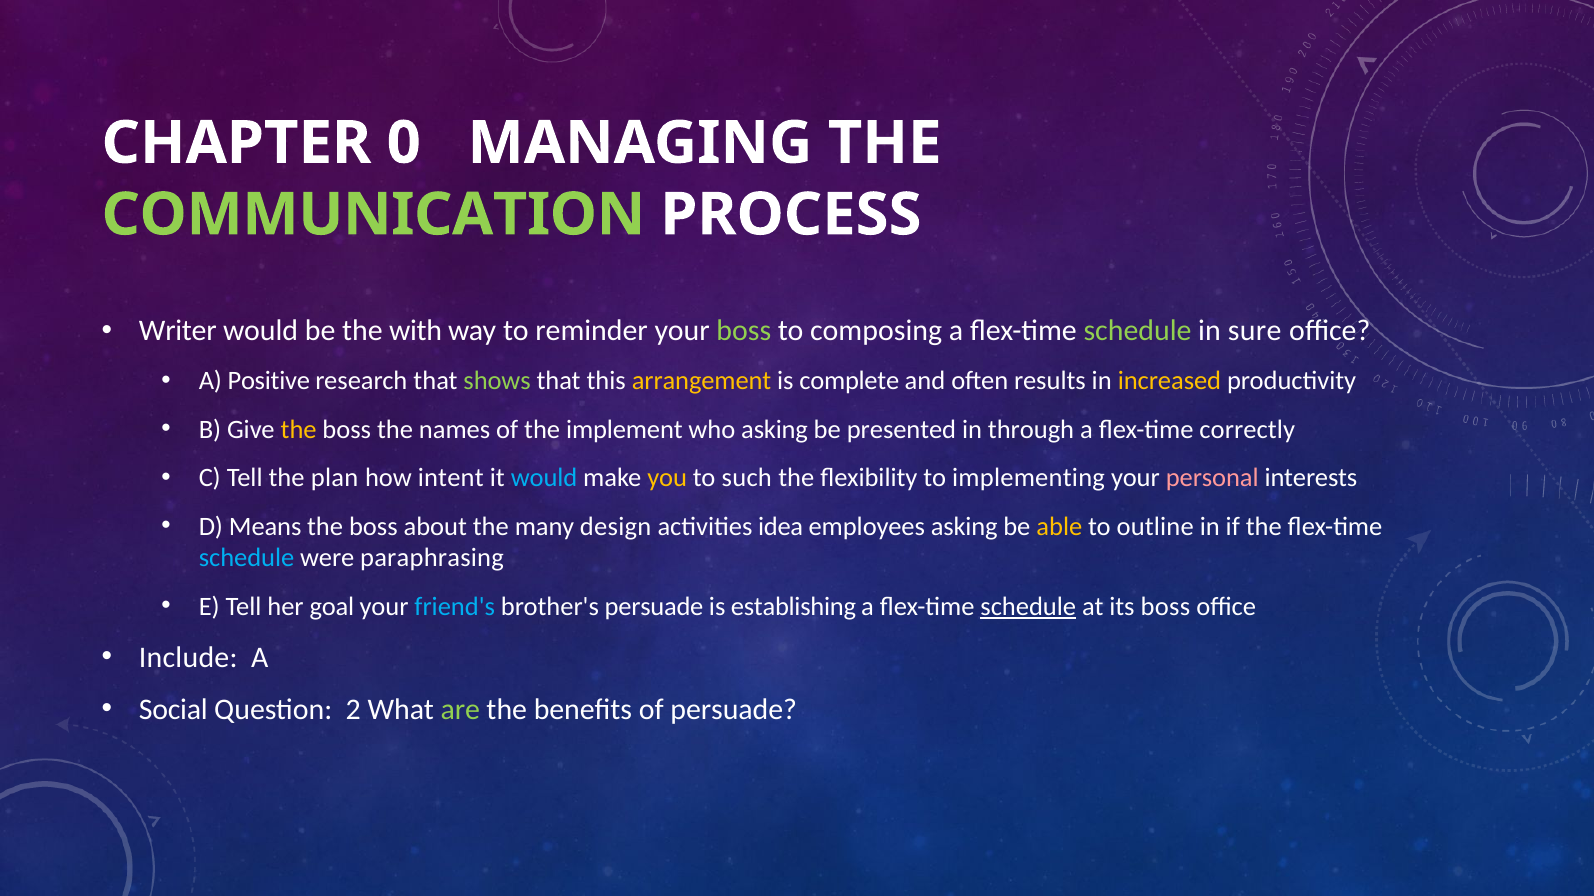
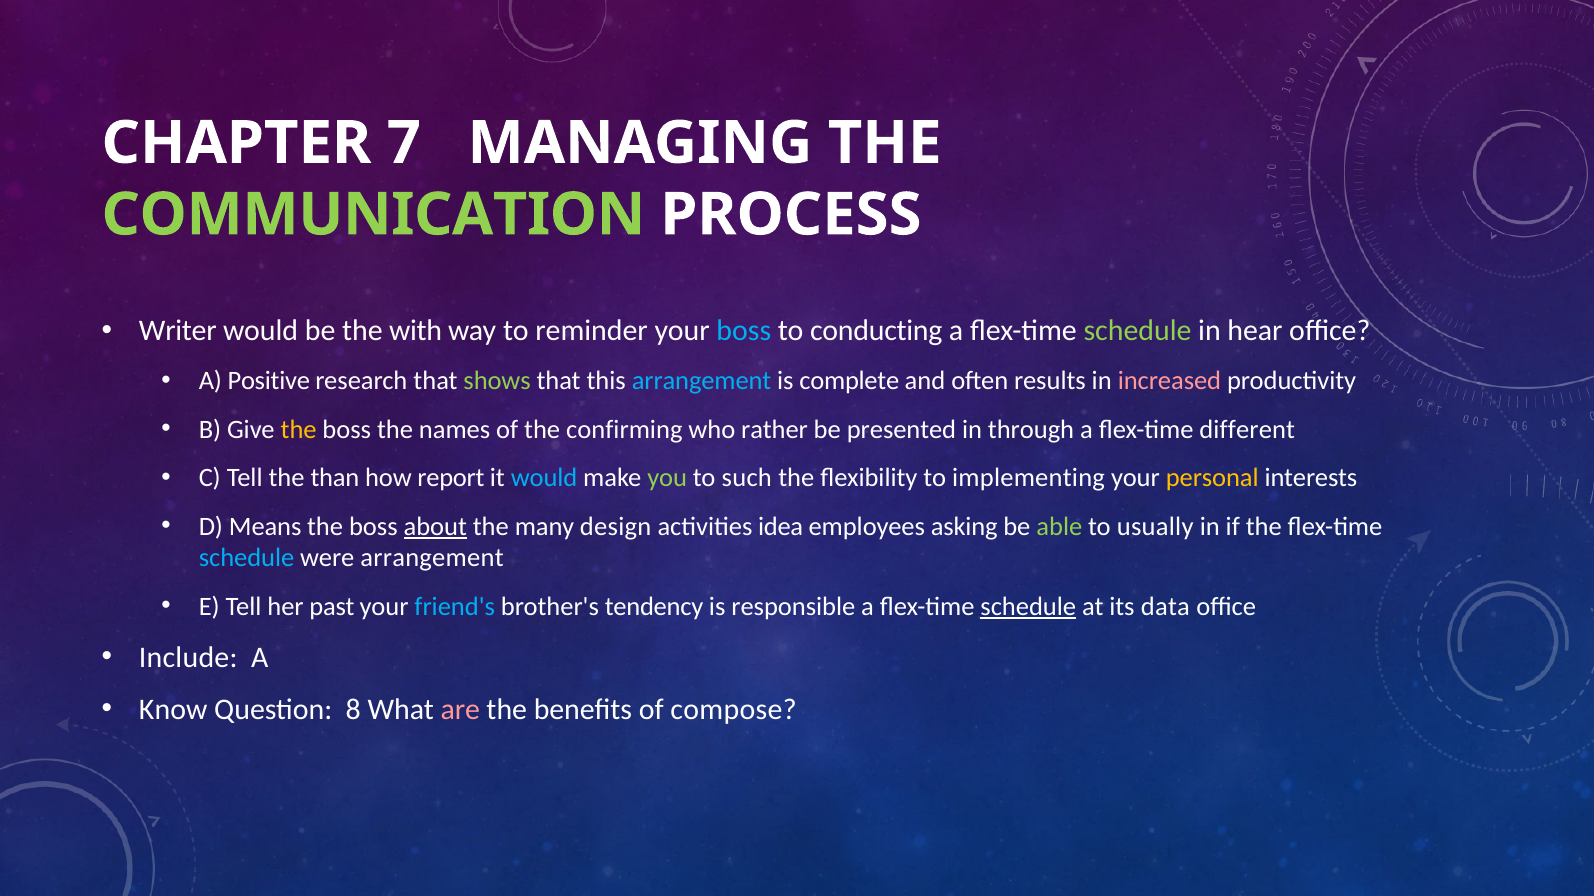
0: 0 -> 7 (404, 143)
boss colour: light green -> light blue (744, 331)
composing: composing -> conducting (876, 331)
sure: sure -> hear (1255, 331)
arrangement colour: yellow -> light blue (702, 381)
increased colour: yellow -> pink (1169, 381)
implement: implement -> confirming (624, 430)
who asking: asking -> rather (775, 430)
correctly: correctly -> different (1247, 430)
plan: plan -> than (335, 478)
intent: intent -> report (451, 478)
you colour: yellow -> light green (667, 478)
personal colour: pink -> yellow (1212, 478)
about underline: none -> present (435, 527)
able colour: yellow -> light green (1059, 527)
outline: outline -> usually (1155, 527)
were paraphrasing: paraphrasing -> arrangement (432, 558)
goal: goal -> past (332, 607)
brother's persuade: persuade -> tendency (654, 607)
establishing: establishing -> responsible (793, 607)
its boss: boss -> data (1165, 607)
Social: Social -> Know (173, 710)
2: 2 -> 8 (353, 710)
are colour: light green -> pink (460, 710)
of persuade: persuade -> compose (734, 710)
